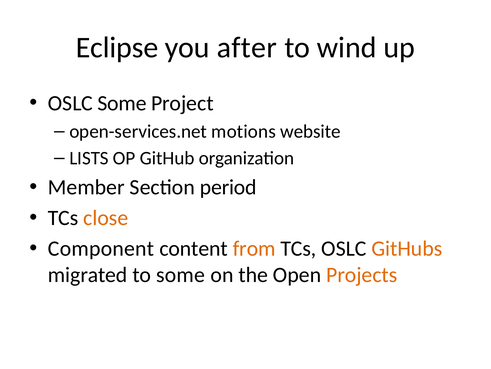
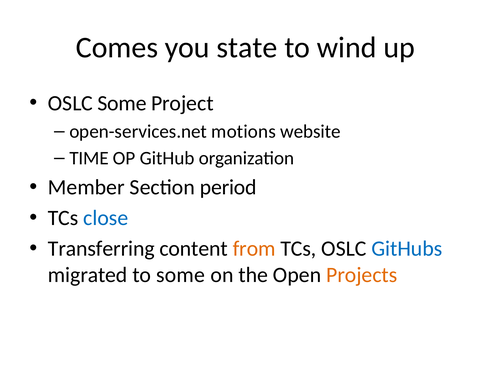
Eclipse: Eclipse -> Comes (117, 48)
after: after -> state (247, 48)
LISTS: LISTS -> TIME (89, 158)
close colour: orange -> blue (106, 218)
Component: Component -> Transferring (101, 248)
GitHubs colour: orange -> blue (407, 248)
